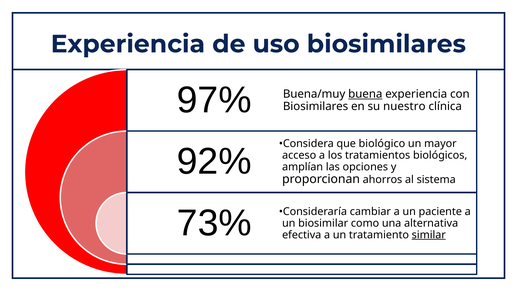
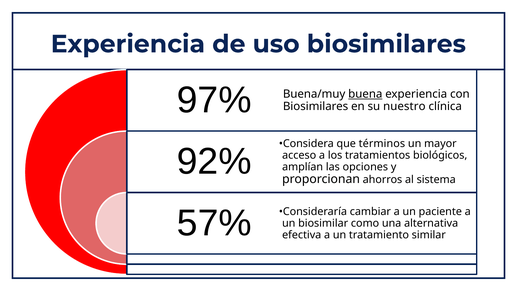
biológico: biológico -> términos (382, 143)
73%: 73% -> 57% (214, 223)
similar underline: present -> none (429, 235)
